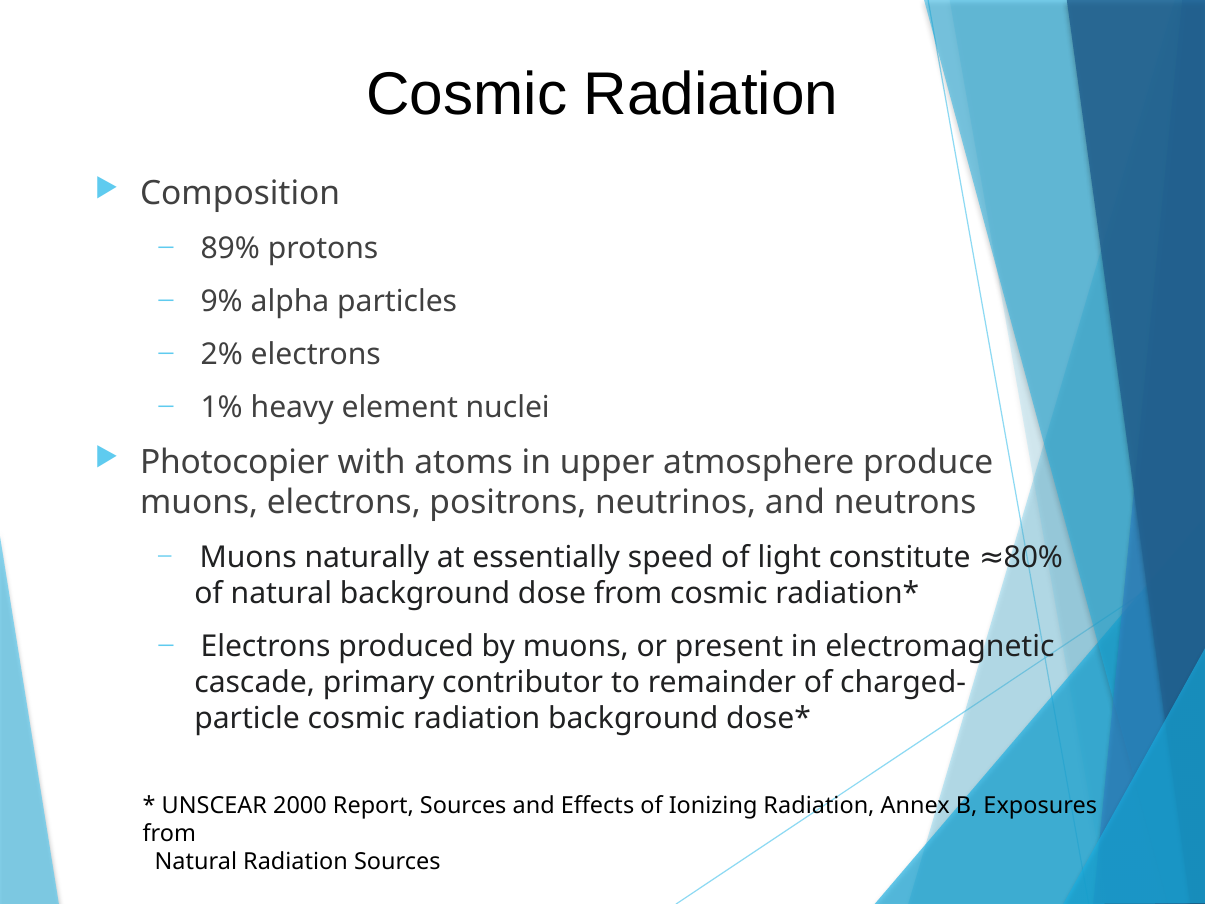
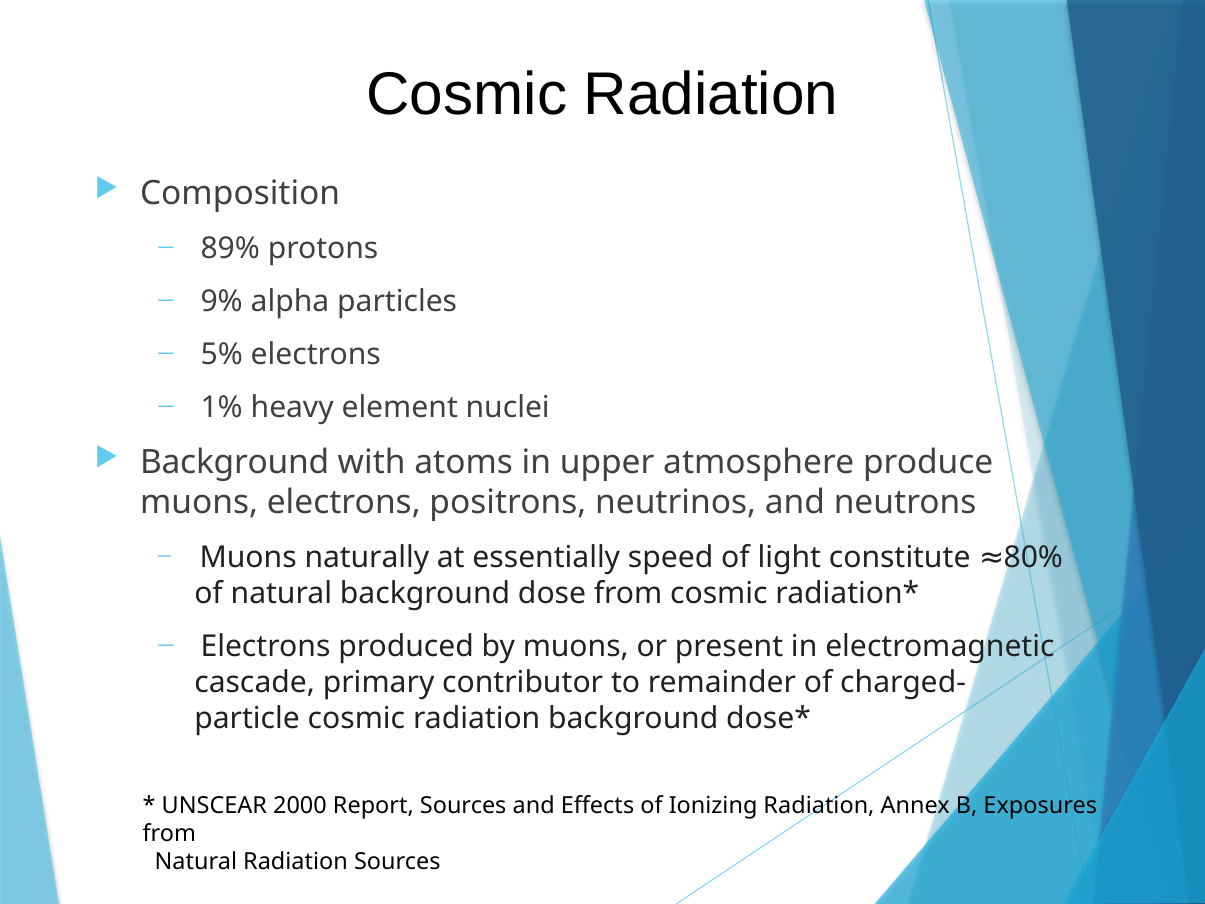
2%: 2% -> 5% (222, 354)
Photocopier: Photocopier -> Background (235, 462)
